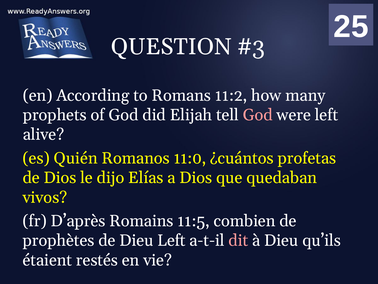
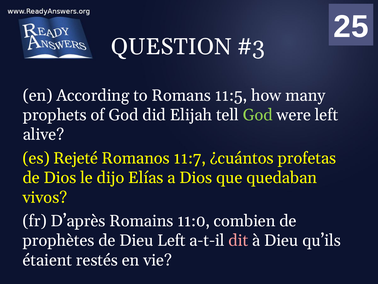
11:2: 11:2 -> 11:5 (231, 95)
God colour: pink -> light green (258, 115)
Quién: Quién -> Rejeté (76, 158)
11:0: 11:0 -> 11:7 (190, 158)
11:5: 11:5 -> 11:0 (194, 221)
